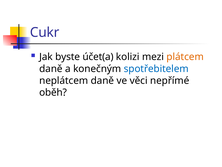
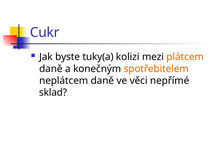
účet(a: účet(a -> tuky(a (98, 57)
spotřebitelem colour: blue -> orange (156, 69)
oběh: oběh -> sklad (53, 92)
